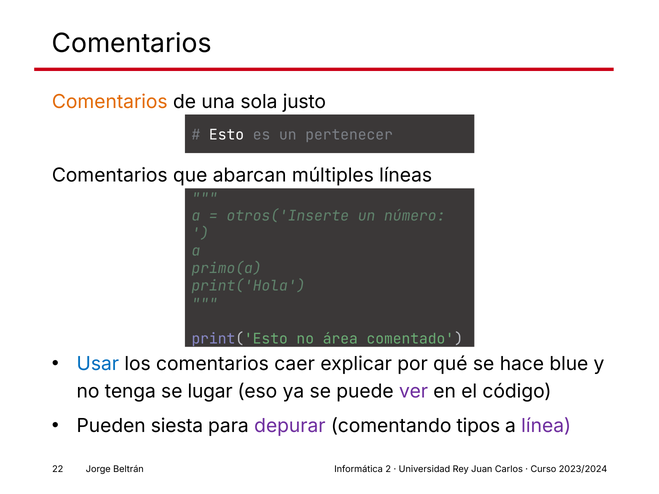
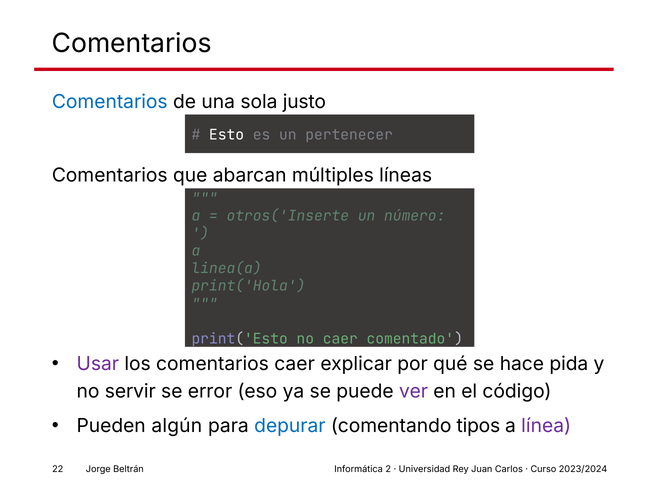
Comentarios colour: orange -> blue (110, 102)
primo(a: primo(a -> linea(a (227, 269)
no área: área -> caer (340, 339)
Usar colour: blue -> purple (98, 364)
blue: blue -> pida (569, 364)
tenga: tenga -> servir (130, 392)
lugar: lugar -> error (210, 392)
siesta: siesta -> algún (177, 426)
depurar colour: purple -> blue (290, 426)
